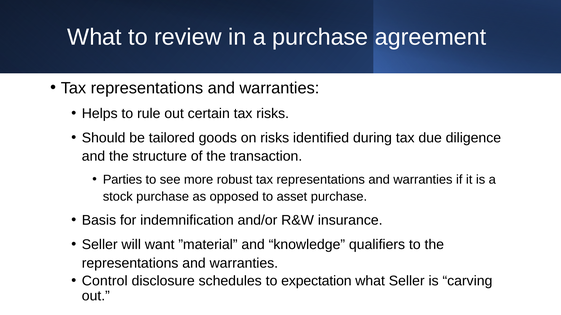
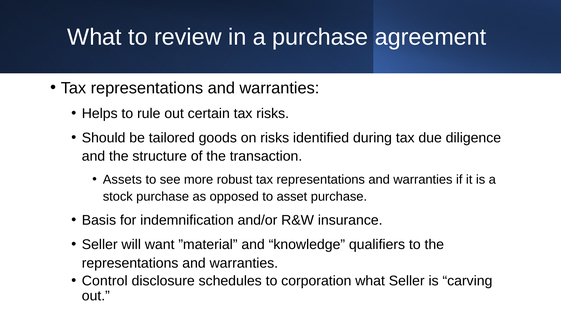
Parties: Parties -> Assets (122, 180)
expectation: expectation -> corporation (316, 281)
